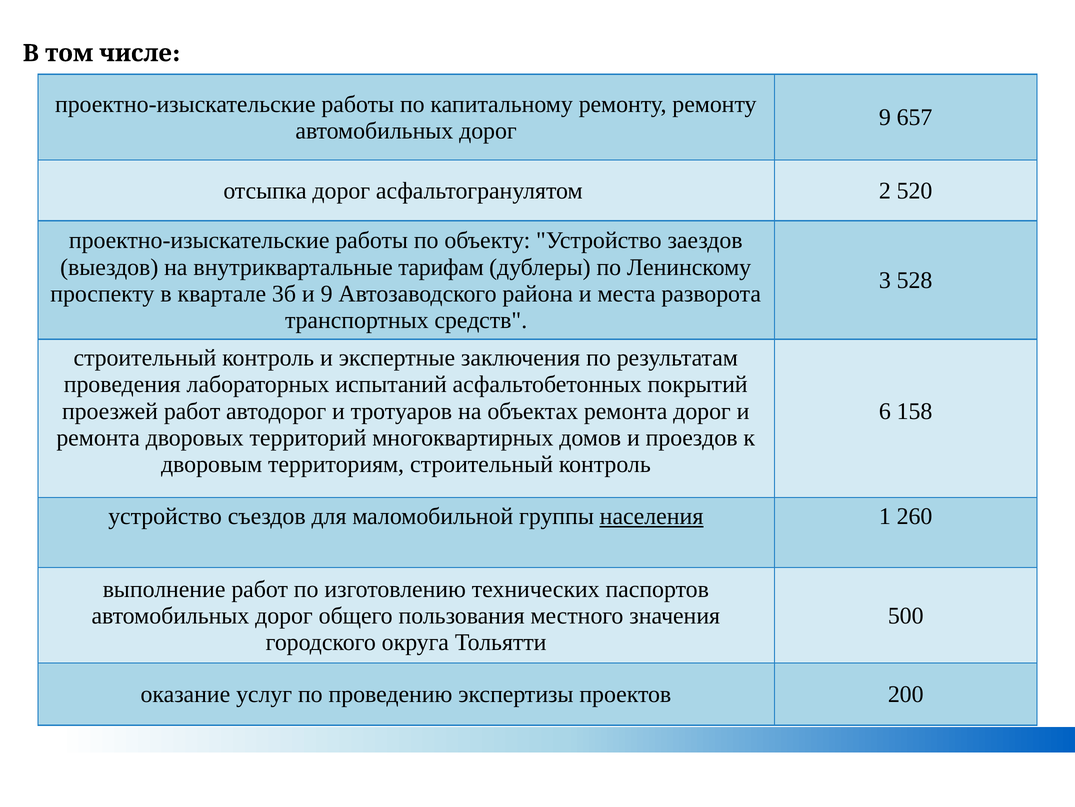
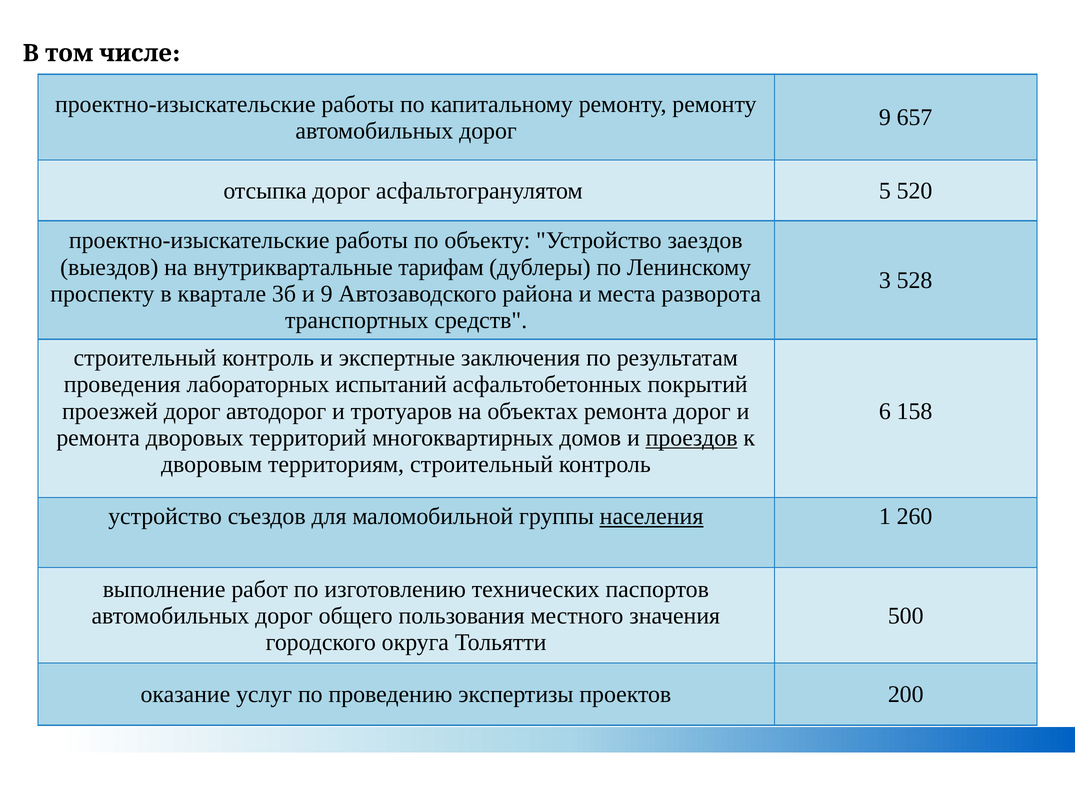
2: 2 -> 5 (885, 191)
проезжей работ: работ -> дорог (192, 411)
проездов underline: none -> present (692, 437)
